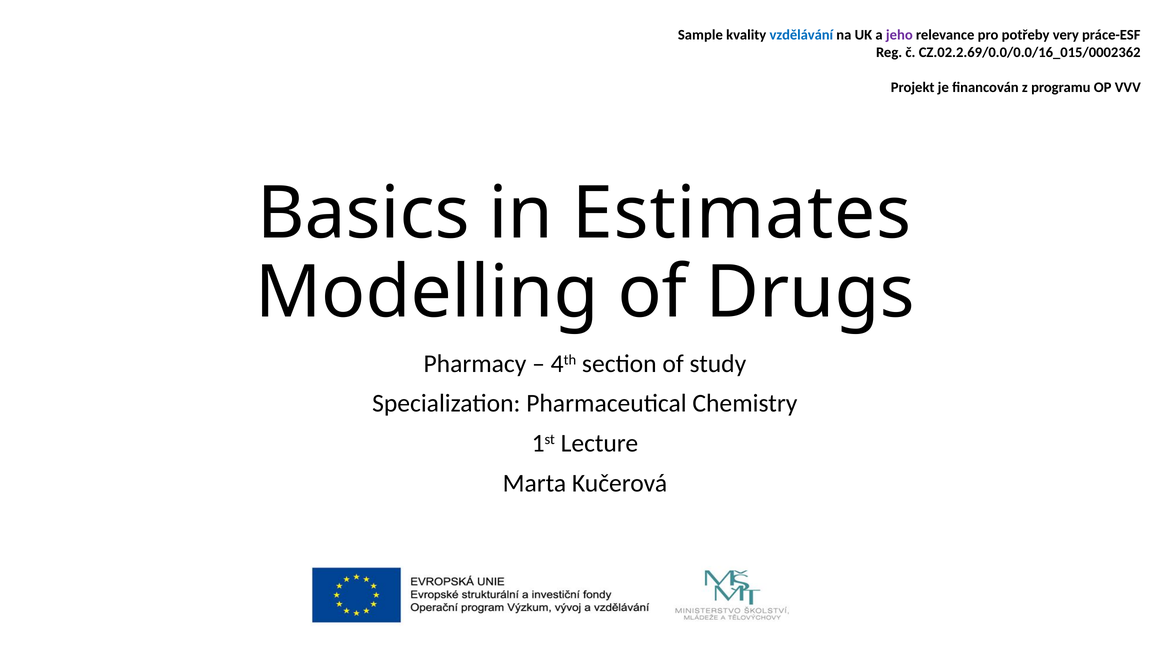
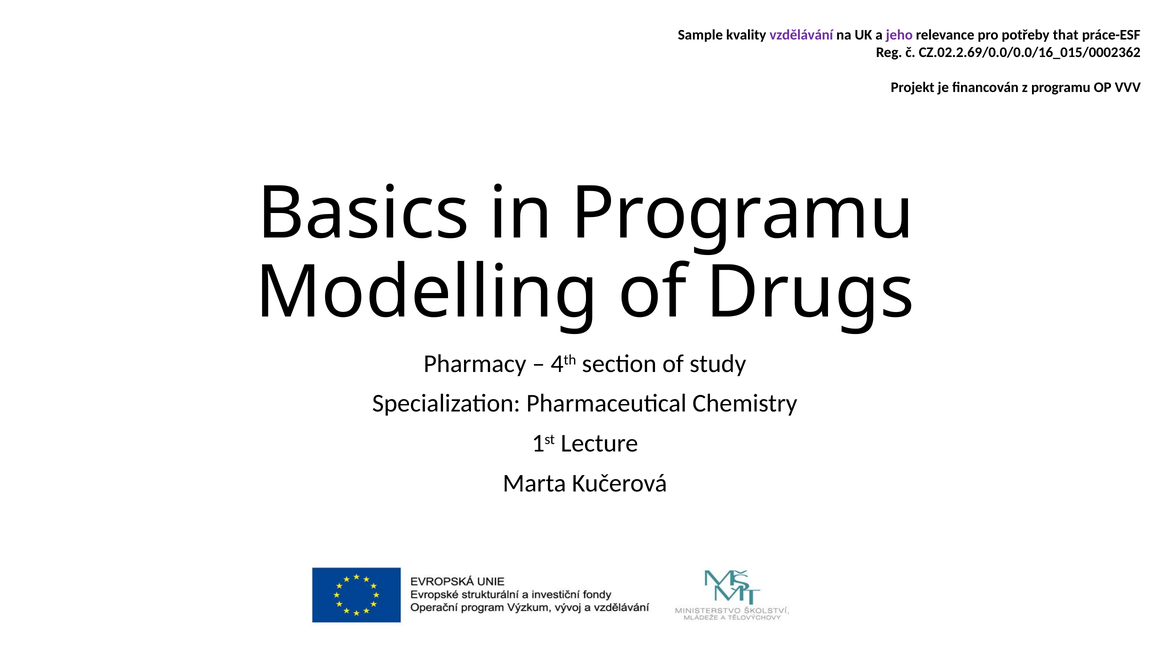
vzdělávání colour: blue -> purple (801, 35)
very: very -> that (1066, 35)
in Estimates: Estimates -> Programu (743, 214)
